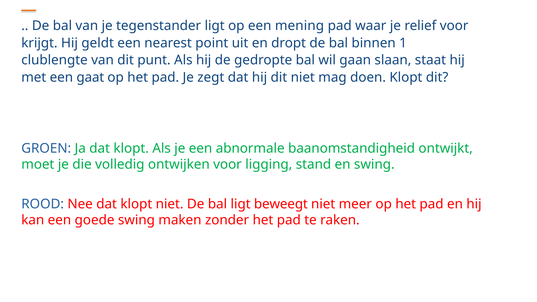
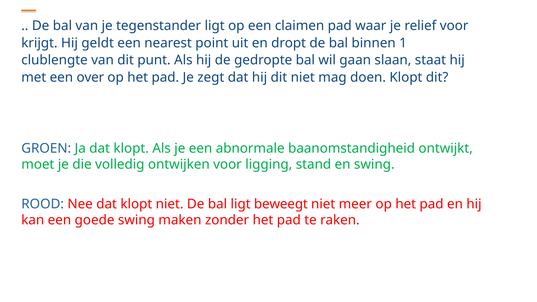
mening: mening -> claimen (300, 26)
gaat: gaat -> over (90, 77)
